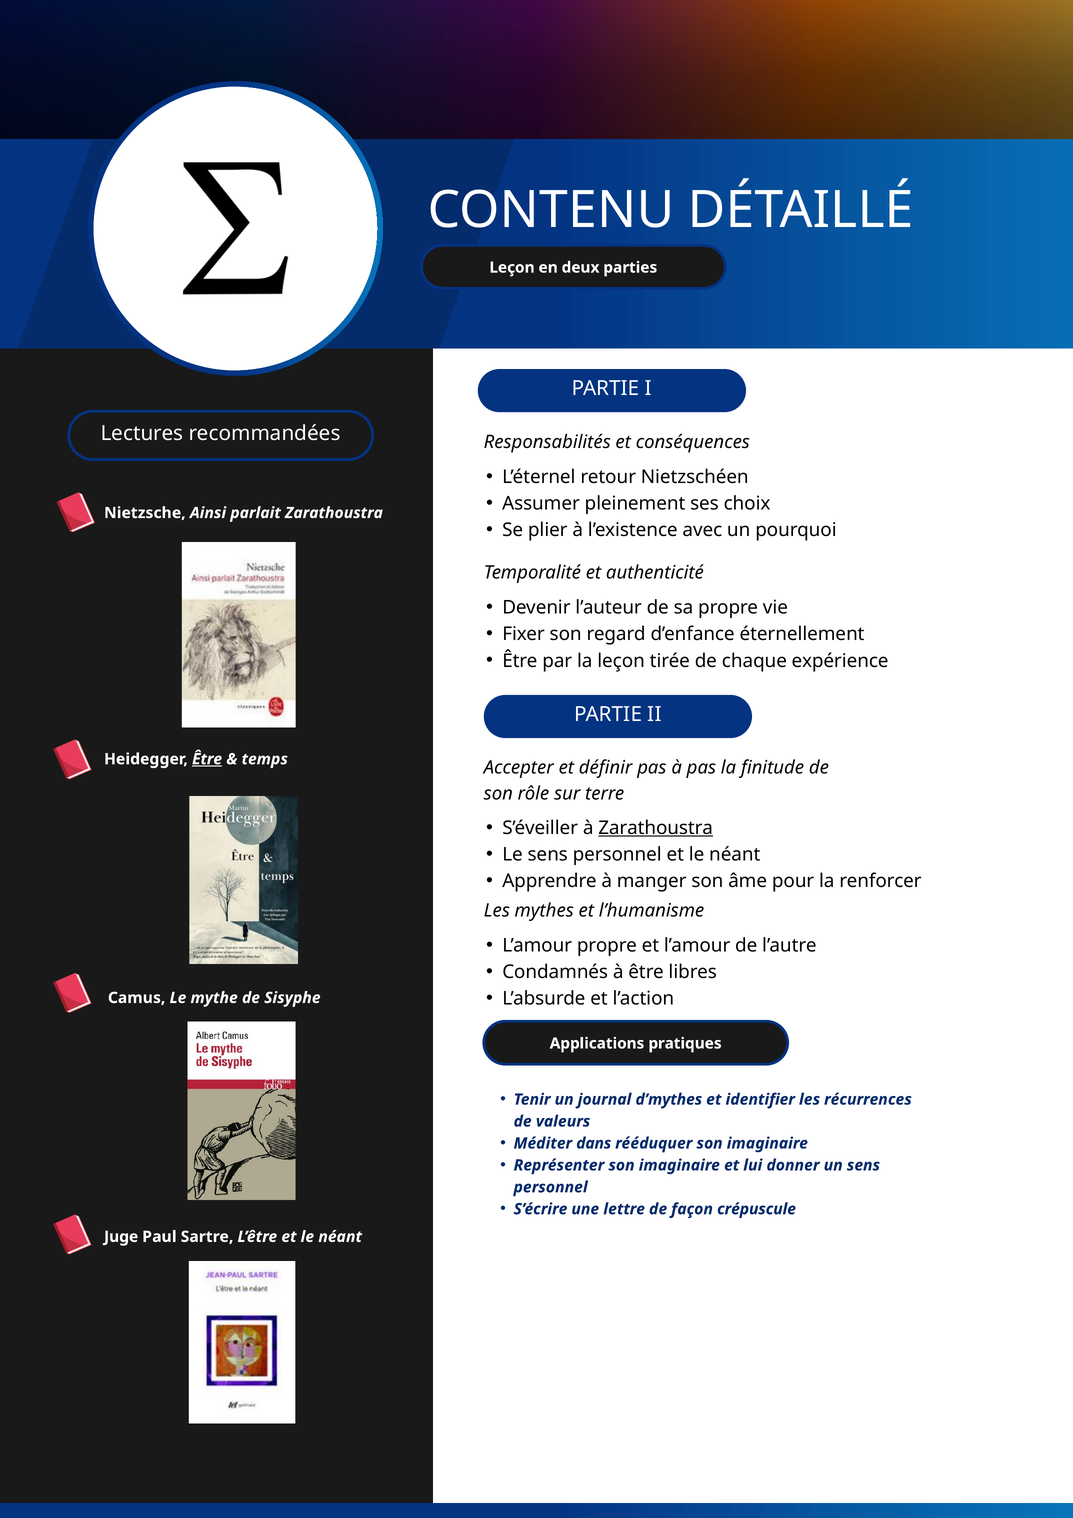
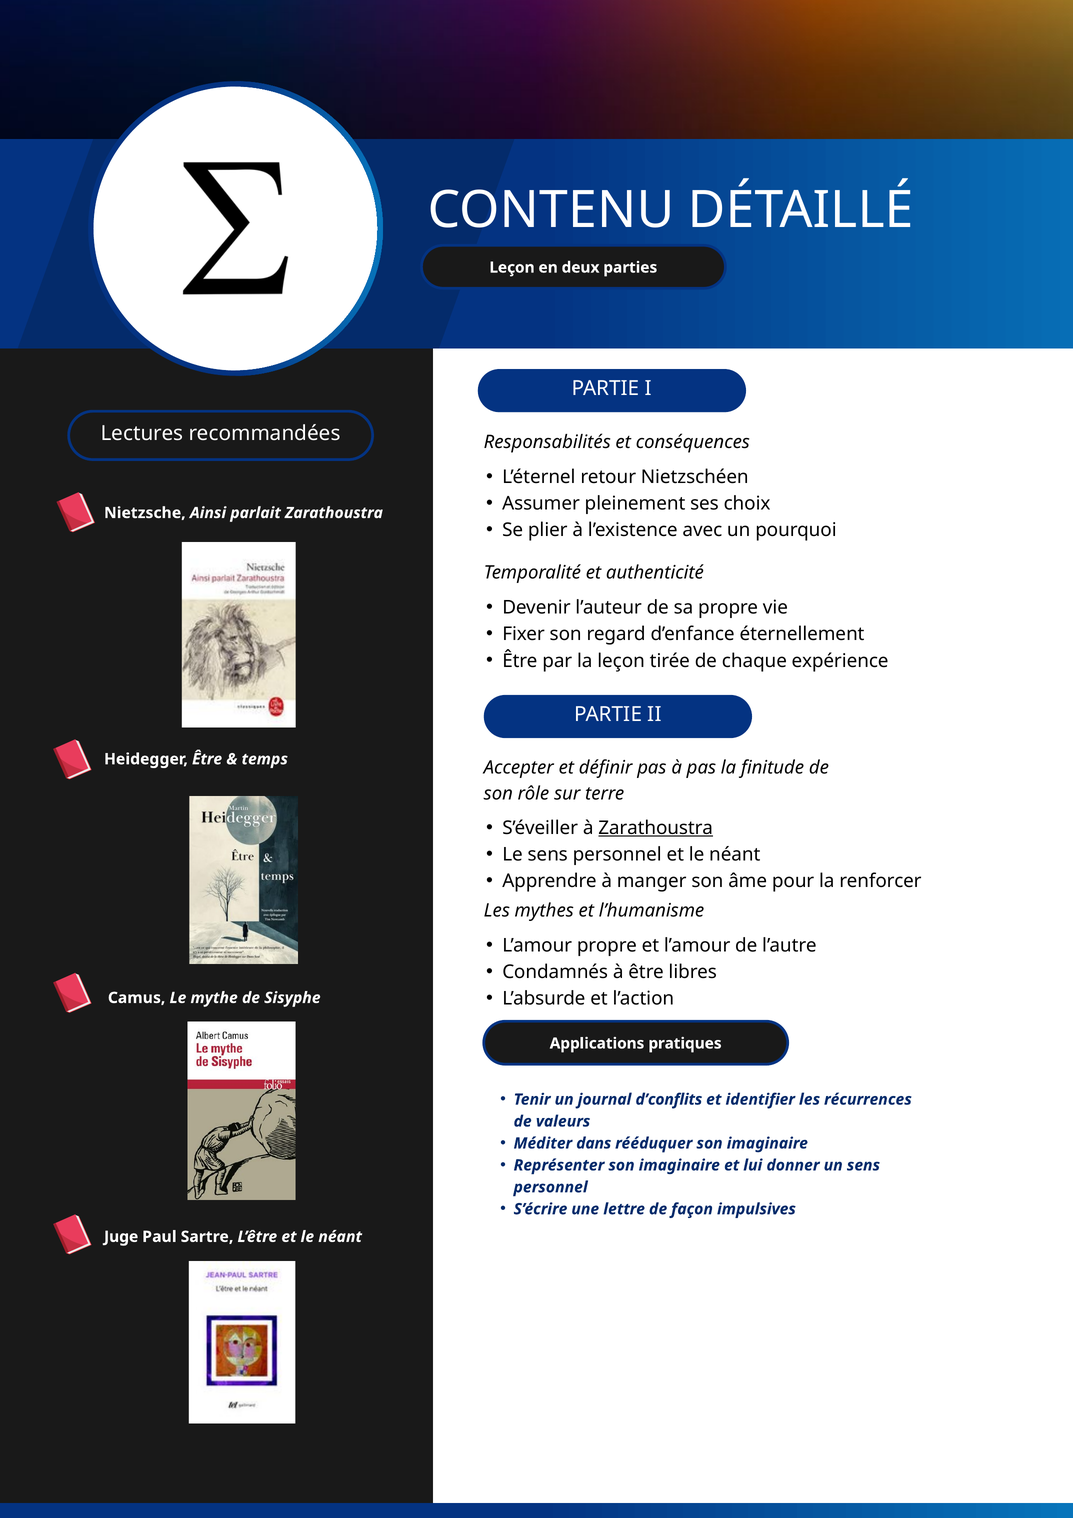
Être underline: present -> none (207, 759)
d’mythes: d’mythes -> d’conflits (669, 1100)
crépuscule: crépuscule -> impulsives (756, 1209)
